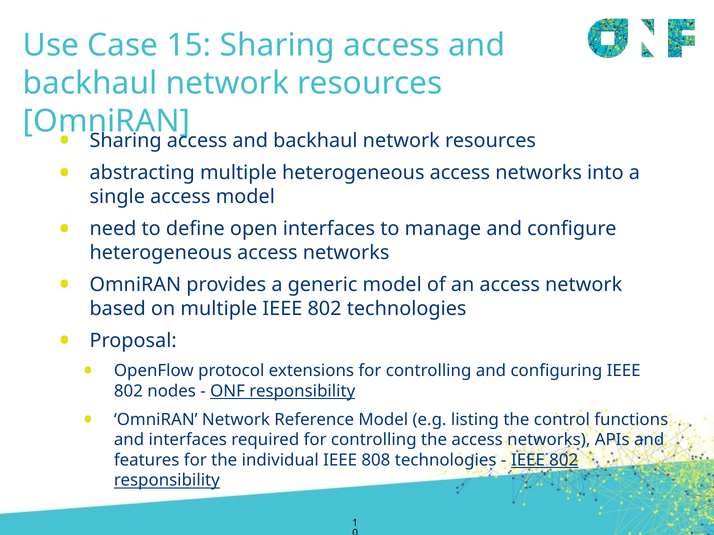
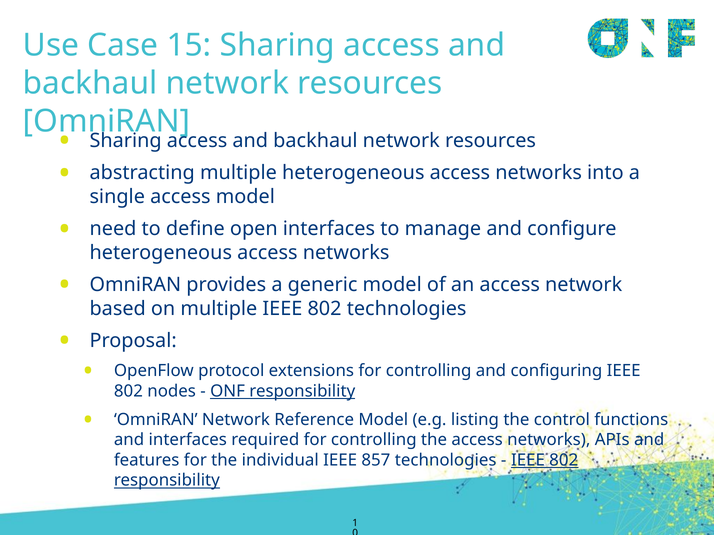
808: 808 -> 857 (376, 460)
